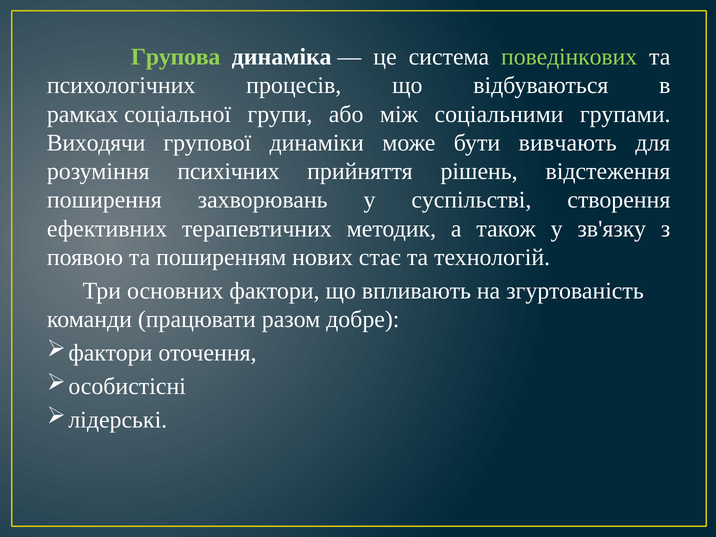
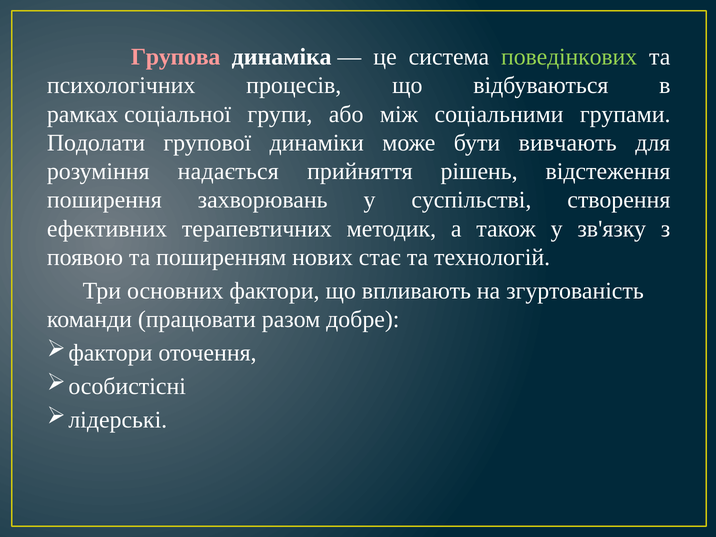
Групова colour: light green -> pink (176, 57)
Виходячи: Виходячи -> Подолати (96, 143)
психічних: психічних -> надається (228, 171)
